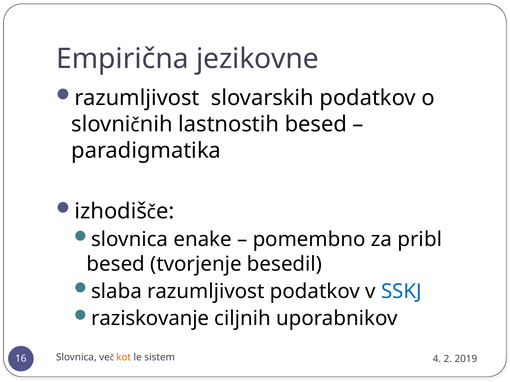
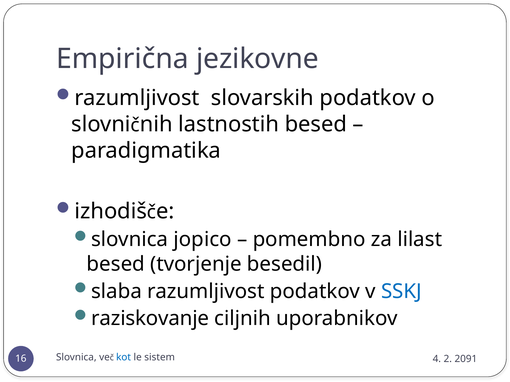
enake: enake -> jopico (203, 240)
pribl: pribl -> lilast (420, 240)
kot colour: orange -> blue (124, 358)
2019: 2019 -> 2091 (466, 359)
